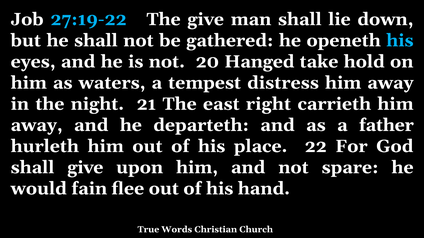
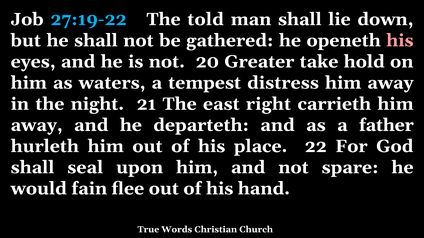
The give: give -> told (206, 19)
his colour: light blue -> pink (400, 41)
Hanged: Hanged -> Greater (259, 62)
shall give: give -> seal (85, 168)
